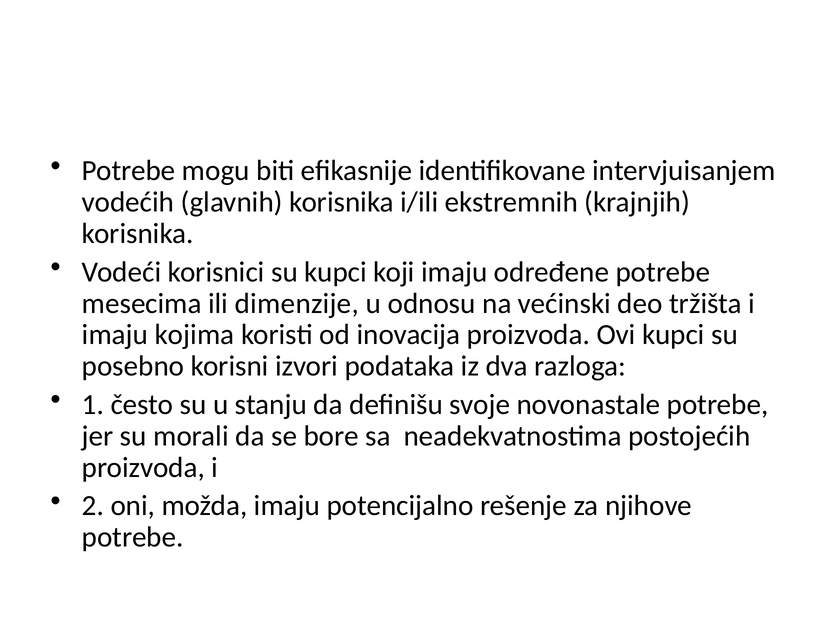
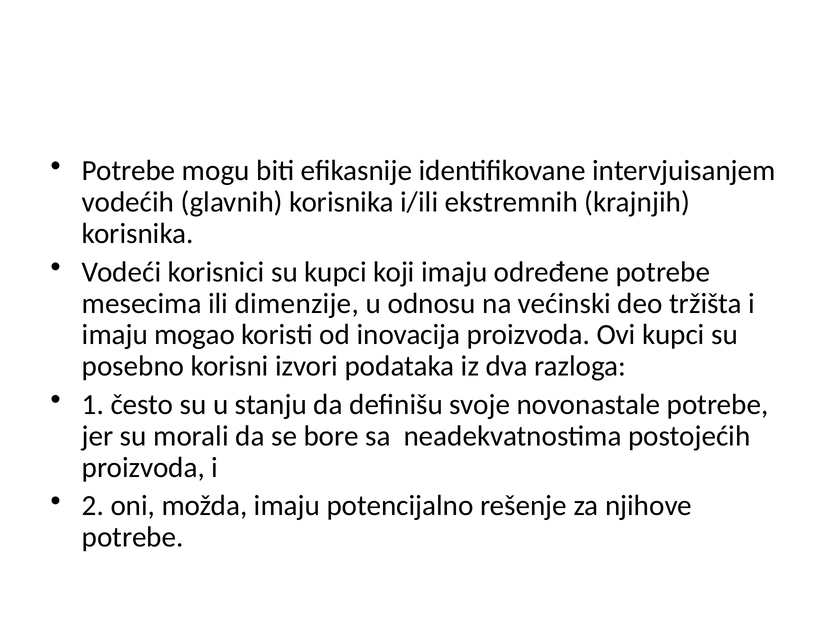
kojima: kojima -> mogao (195, 335)
